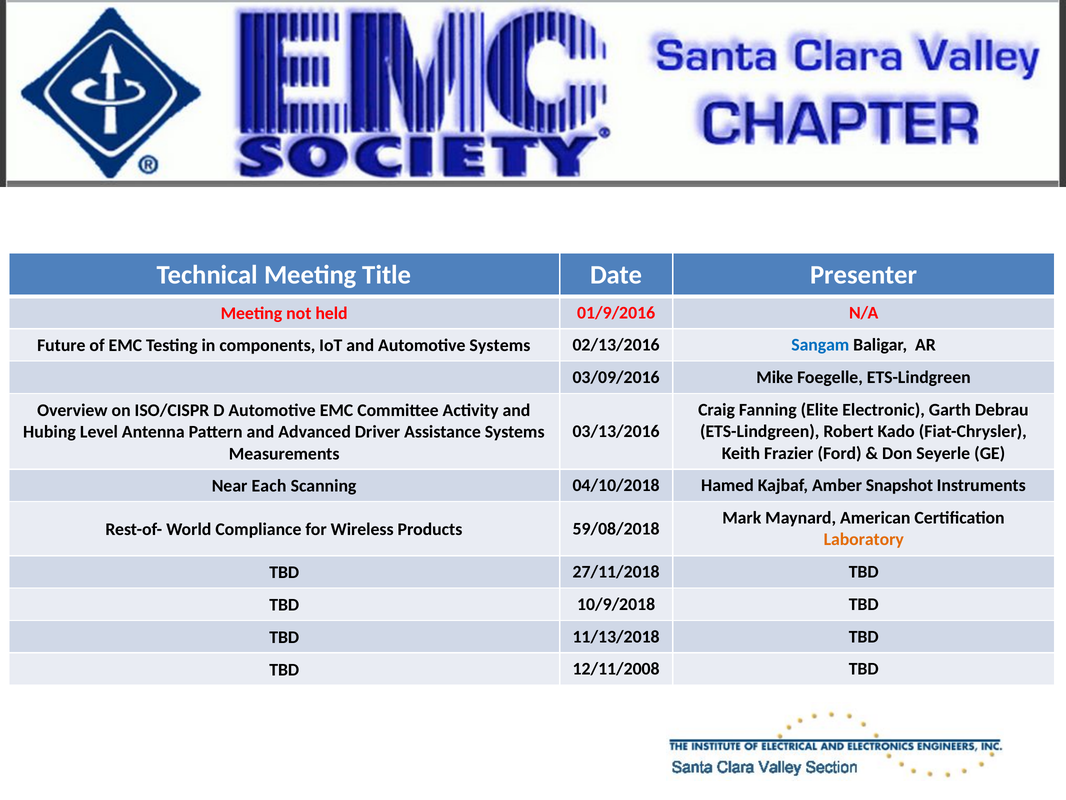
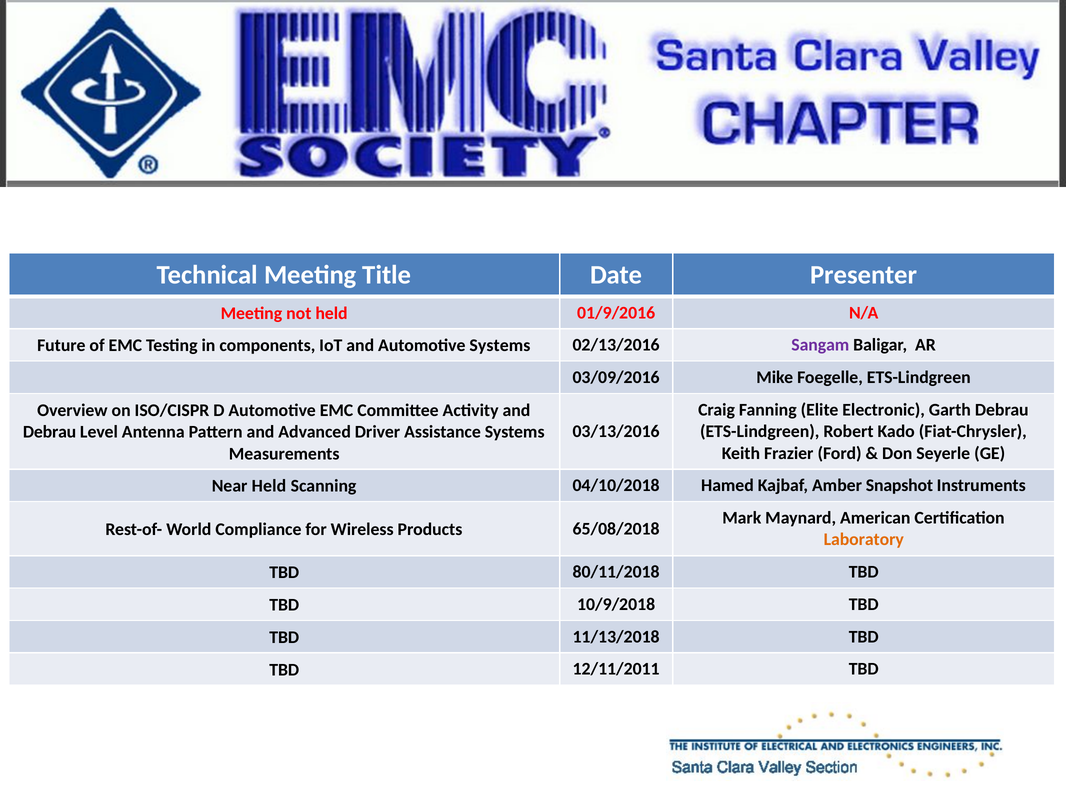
Sangam colour: blue -> purple (820, 345)
Hubing: Hubing -> Debrau (50, 432)
Near Each: Each -> Held (269, 486)
59/08/2018: 59/08/2018 -> 65/08/2018 (616, 528)
27/11/2018: 27/11/2018 -> 80/11/2018 (616, 572)
12/11/2008: 12/11/2008 -> 12/11/2011 (616, 669)
